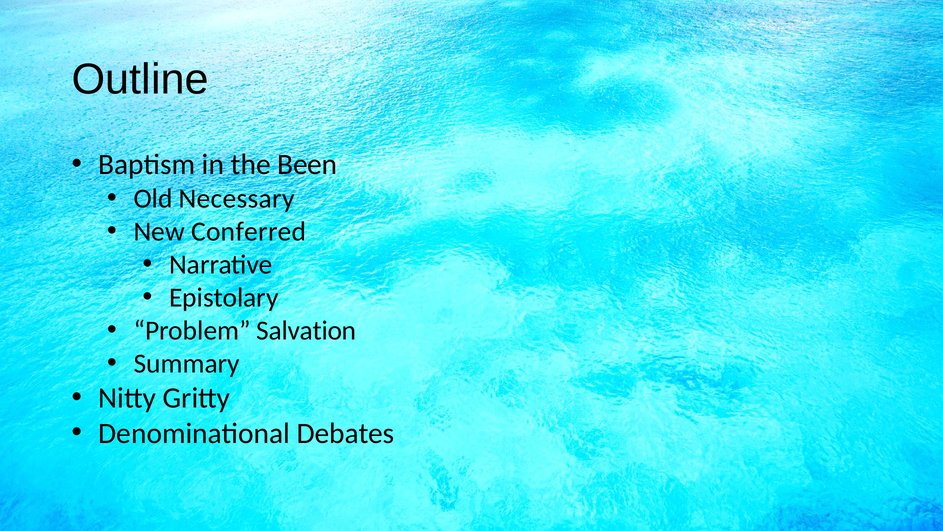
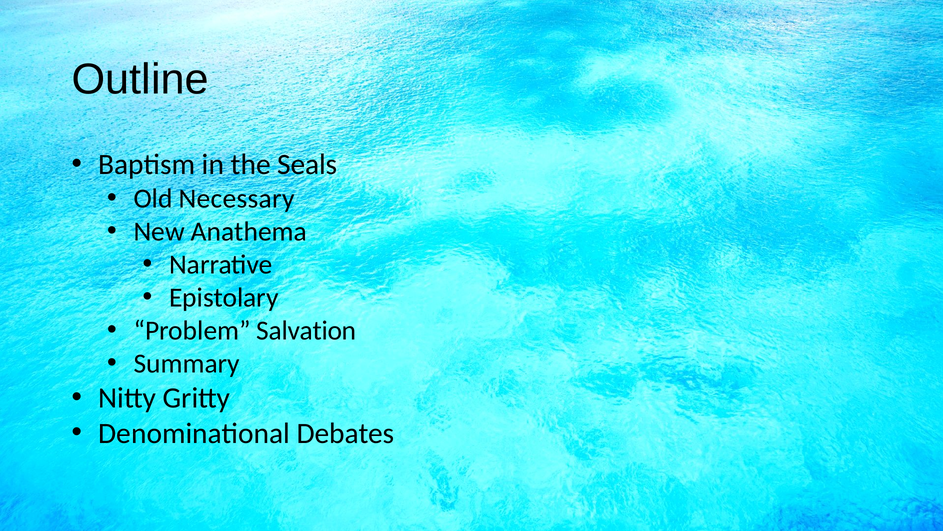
Been: Been -> Seals (307, 164)
Conferred: Conferred -> Anathema (249, 231)
